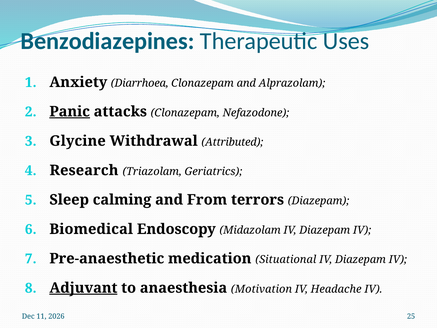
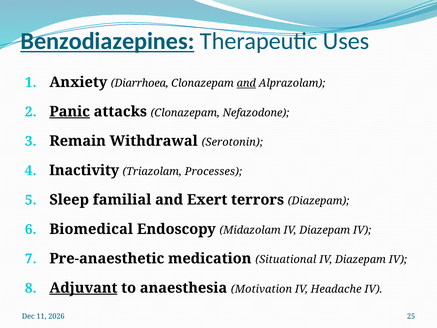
Benzodiazepines underline: none -> present (107, 41)
and underline: none -> present (246, 83)
Glycine: Glycine -> Remain (78, 141)
Attributed: Attributed -> Serotonin (232, 142)
Research: Research -> Inactivity (84, 170)
Geriatrics: Geriatrics -> Processes (213, 171)
calming: calming -> familial (122, 200)
From: From -> Exert (207, 200)
